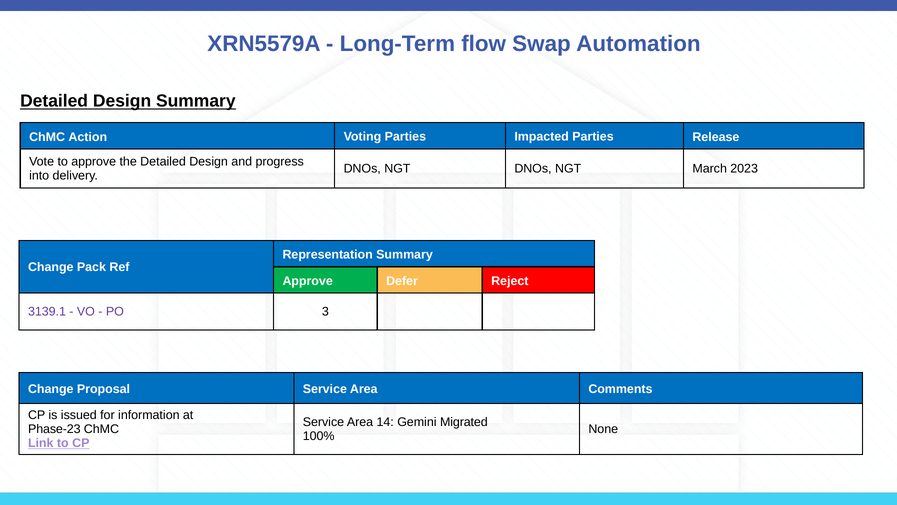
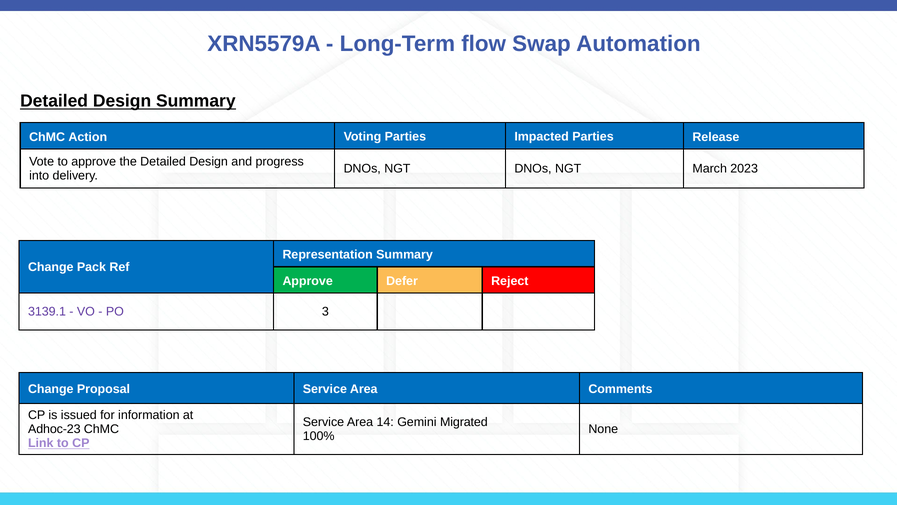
Phase-23: Phase-23 -> Adhoc-23 (54, 429)
